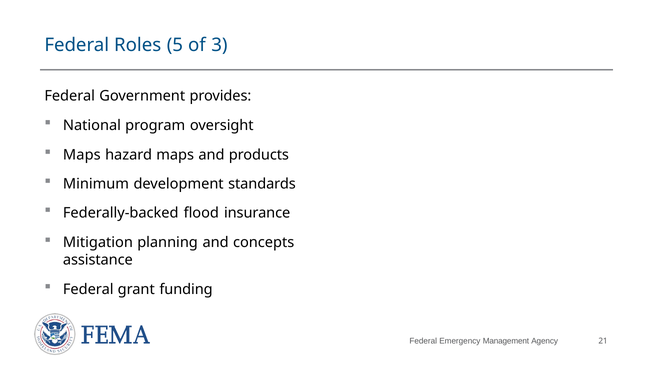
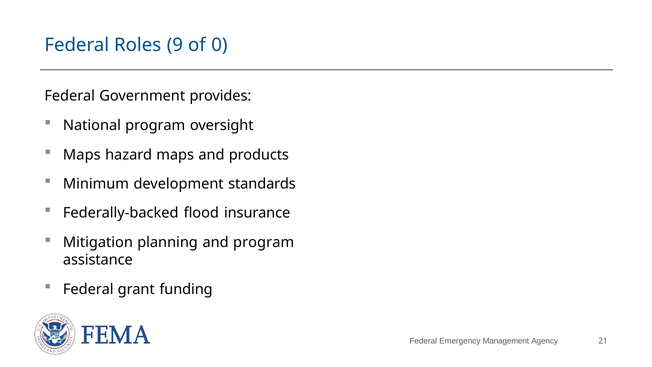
5: 5 -> 9 (175, 45)
3: 3 -> 0 (219, 45)
and concepts: concepts -> program (264, 242)
